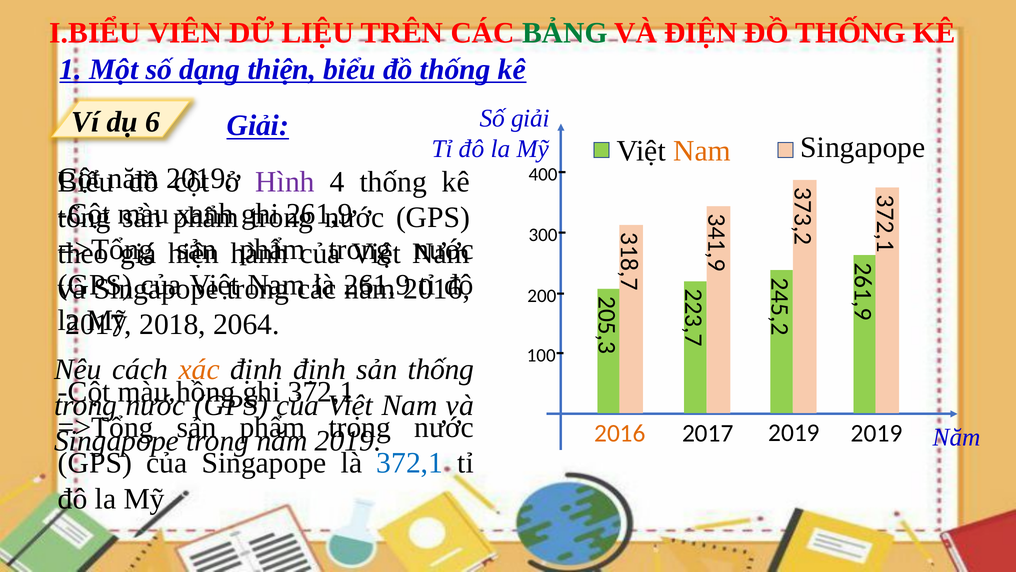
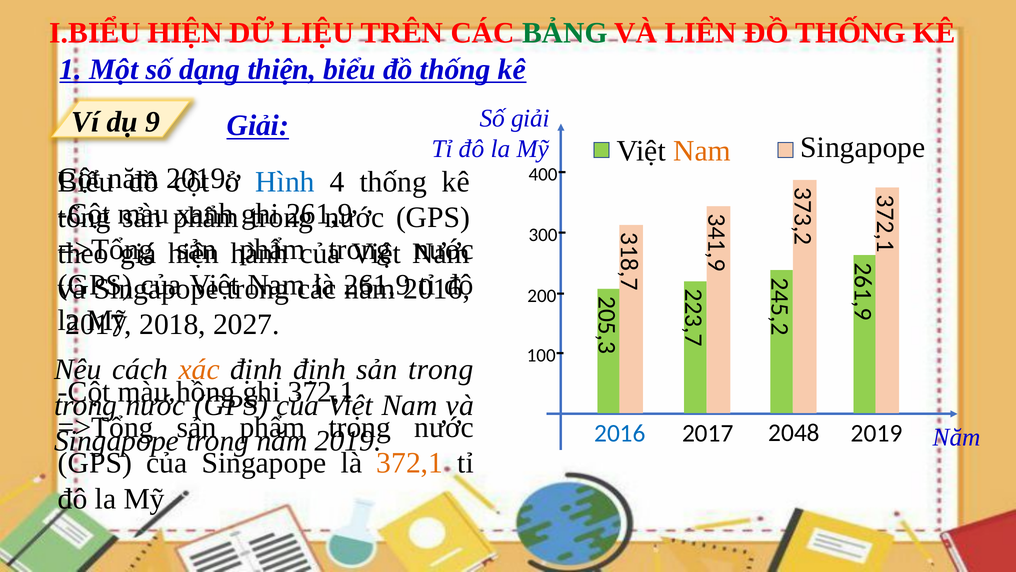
I.BIỂU VIÊN: VIÊN -> HIỆN (185, 33)
ĐIỆN: ĐIỆN -> LIÊN (701, 33)
dụ 6: 6 -> 9 (153, 122)
Hình colour: purple -> blue (285, 182)
2064: 2064 -> 2027 (246, 324)
sản thống: thống -> trong (441, 369)
2016 colour: orange -> blue (620, 433)
2017 2019: 2019 -> 2048 (794, 432)
372,1 colour: blue -> orange (410, 463)
